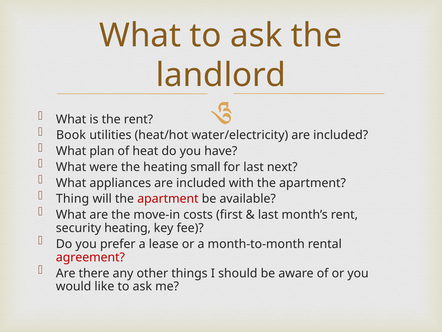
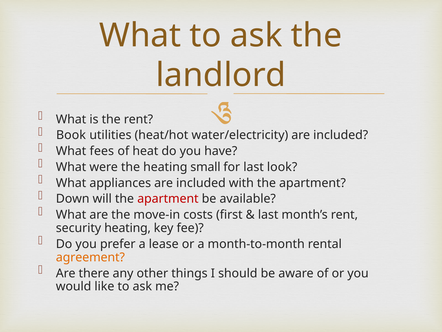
plan: plan -> fees (102, 151)
next: next -> look (282, 167)
Thing: Thing -> Down (73, 199)
agreement colour: red -> orange (90, 257)
